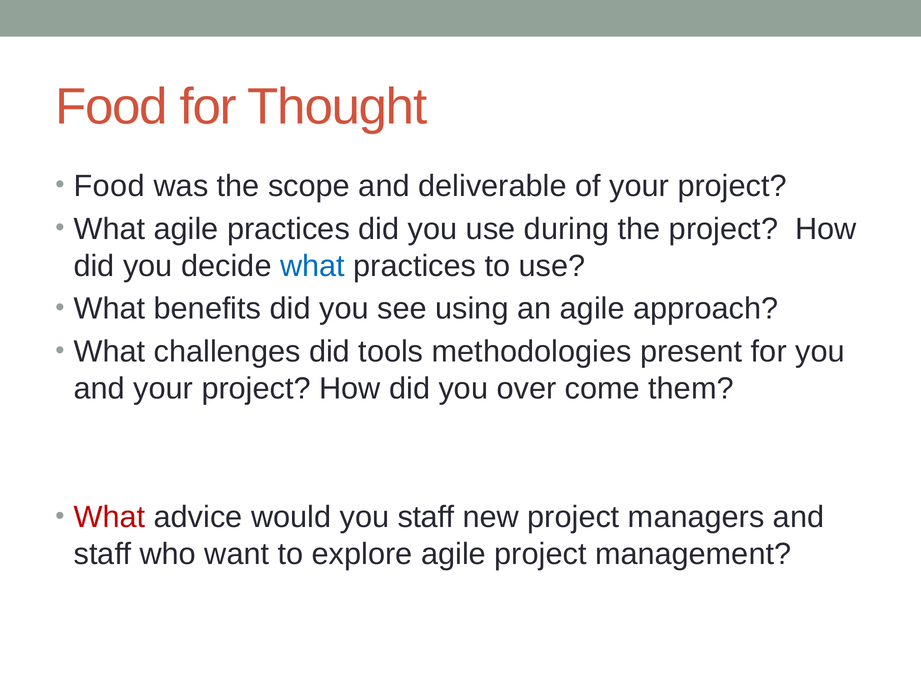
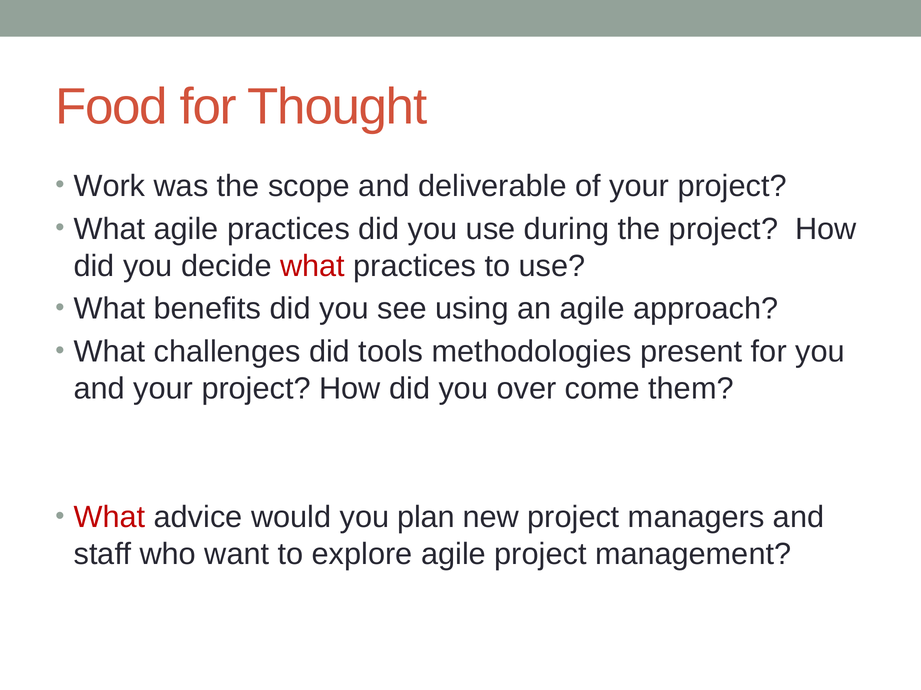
Food: Food -> Work (109, 186)
what colour: blue -> red (313, 266)
you staff: staff -> plan (426, 518)
